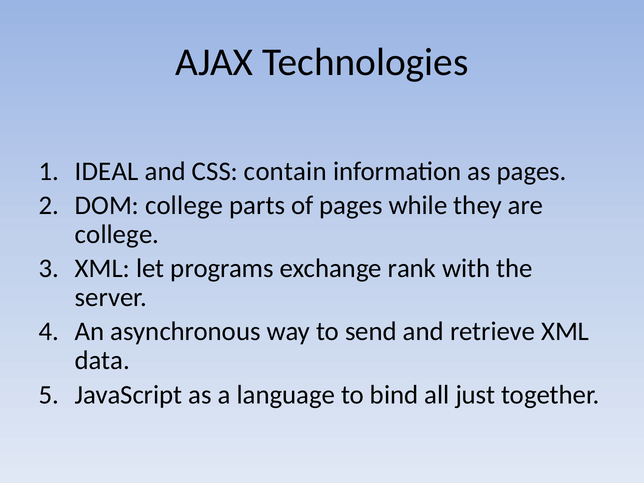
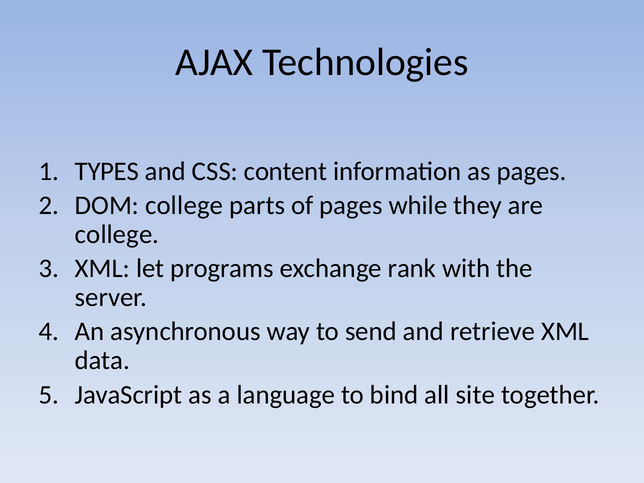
IDEAL: IDEAL -> TYPES (107, 171)
contain: contain -> content (286, 171)
just: just -> site (475, 395)
